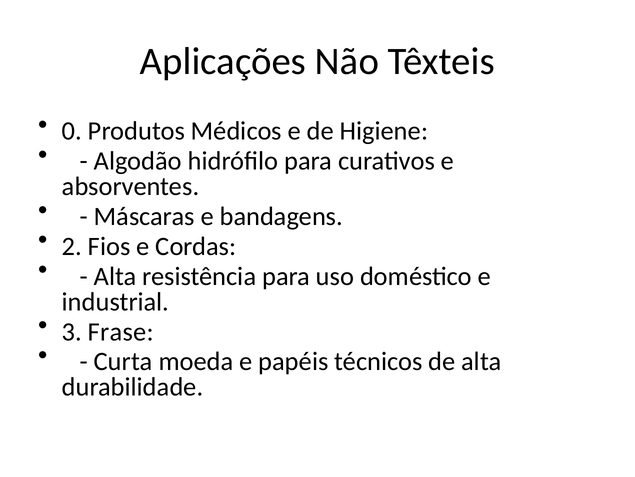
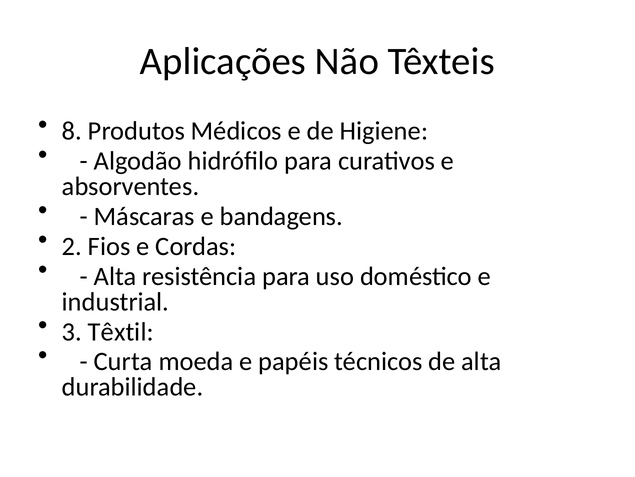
0: 0 -> 8 (72, 131)
Frase: Frase -> Têxtil (121, 331)
